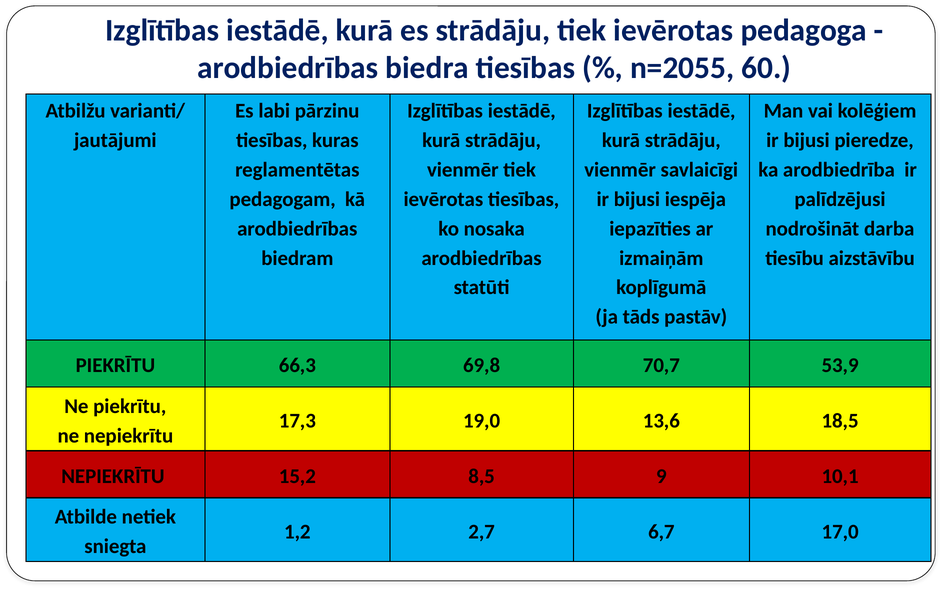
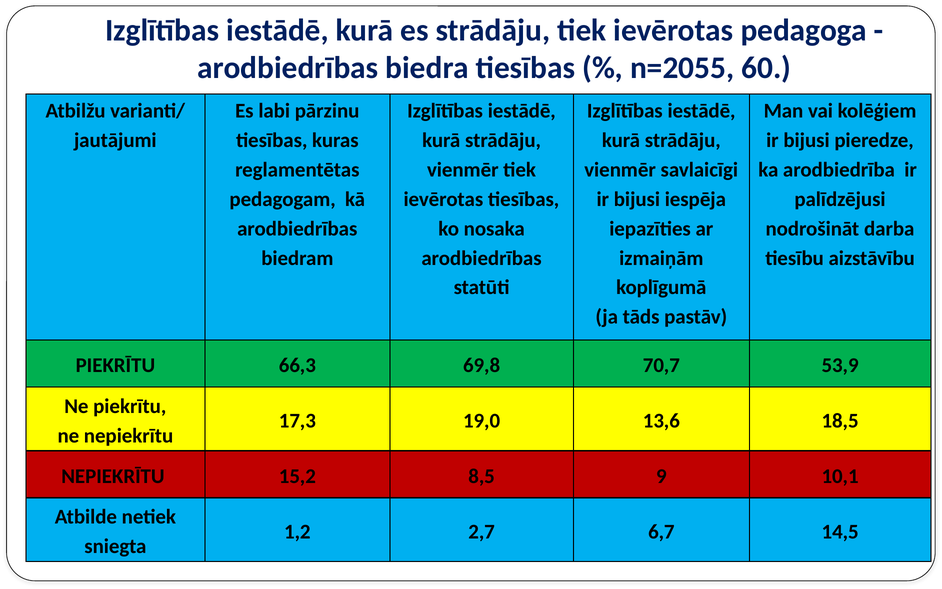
17,0: 17,0 -> 14,5 (840, 532)
